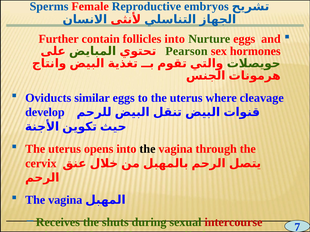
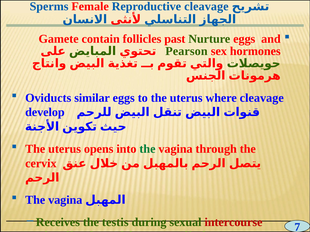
Reproductive embryos: embryos -> cleavage (206, 6)
Further: Further -> Gamete (59, 39)
follicles into: into -> past (175, 39)
the colour: black -> green (147, 149)
shuts: shuts -> testis (115, 223)
